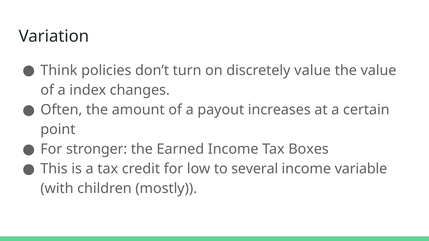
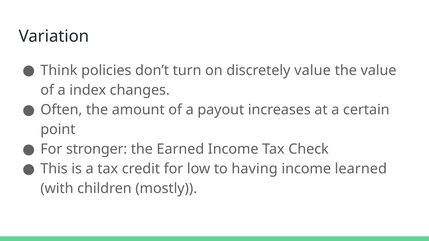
Boxes: Boxes -> Check (309, 149)
several: several -> having (255, 169)
variable: variable -> learned (361, 169)
